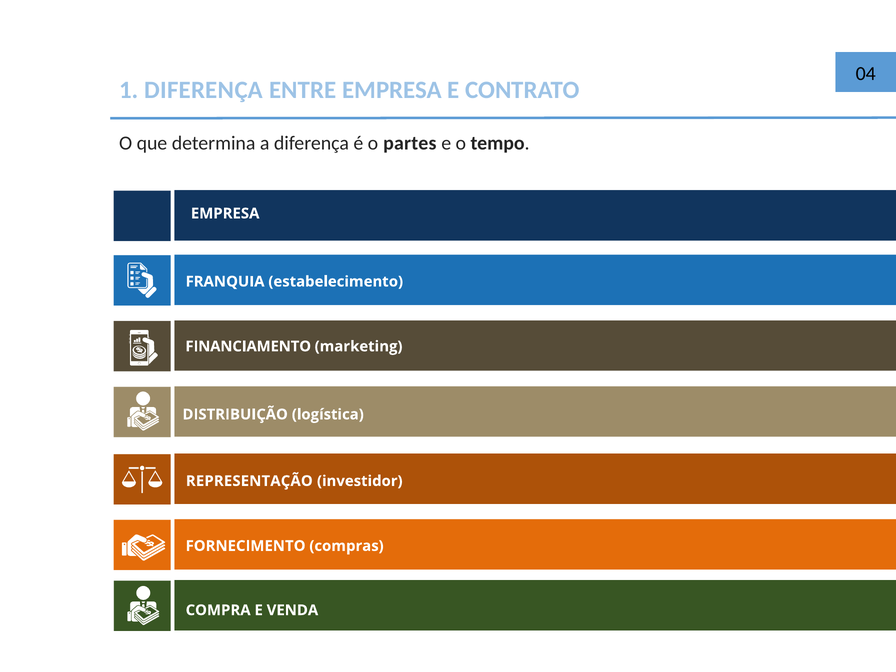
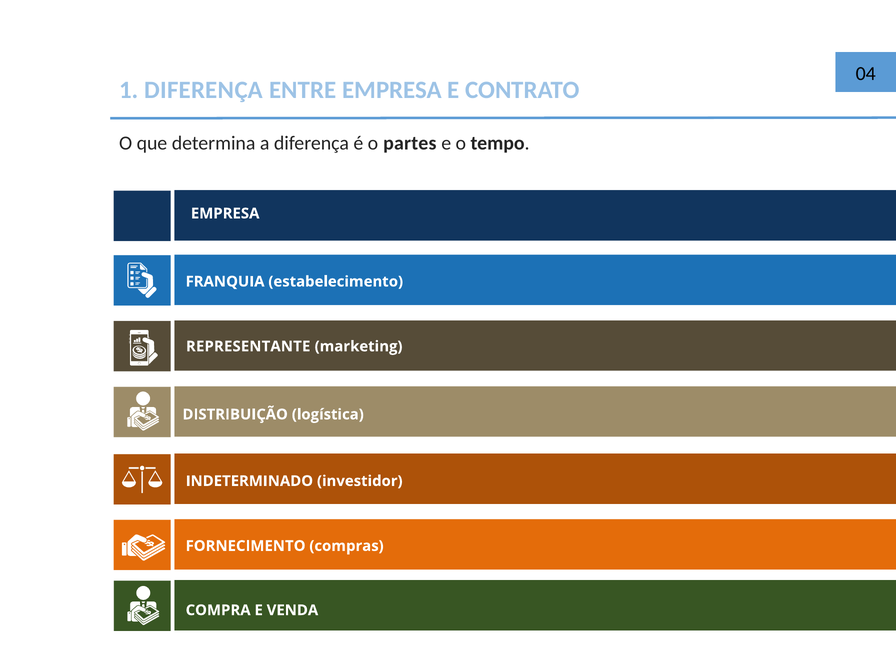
FINANCIAMENTO: FINANCIAMENTO -> REPRESENTANTE (248, 346)
REPRESENTAÇÃO: REPRESENTAÇÃO -> INDETERMINADO (249, 481)
